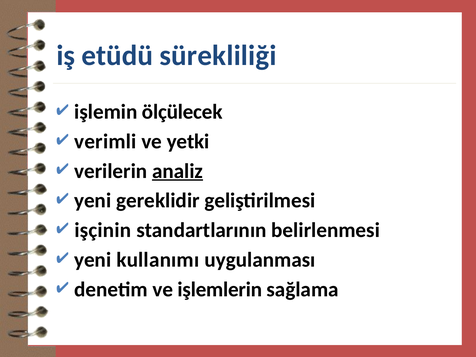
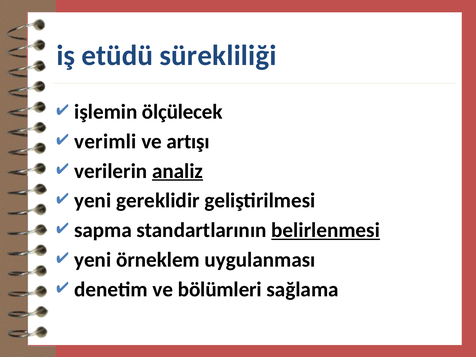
yetki: yetki -> artışı (188, 141)
işçinin: işçinin -> sapma (103, 230)
belirlenmesi underline: none -> present (326, 230)
kullanımı: kullanımı -> örneklem (158, 260)
işlemlerin: işlemlerin -> bölümleri (220, 290)
